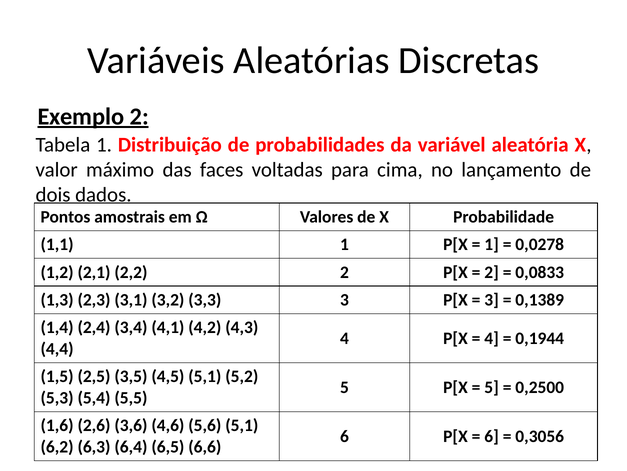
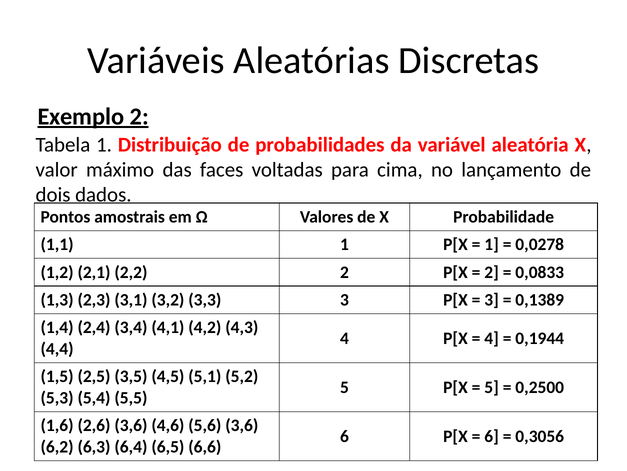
5,6 5,1: 5,1 -> 3,6 (242, 425)
